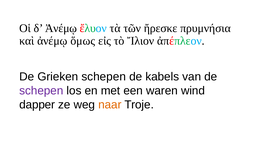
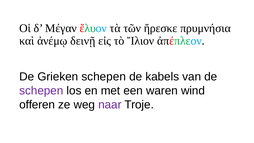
δ Ἀνέμῳ: Ἀνέμῳ -> Μέγαν (61, 28)
ὅμως: ὅμως -> δεινῇ (83, 41)
dapper: dapper -> offeren (37, 105)
naar colour: orange -> purple (110, 105)
